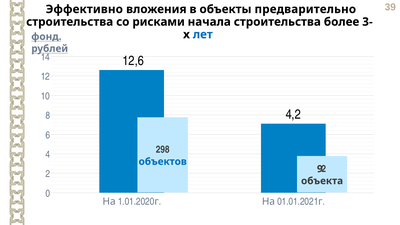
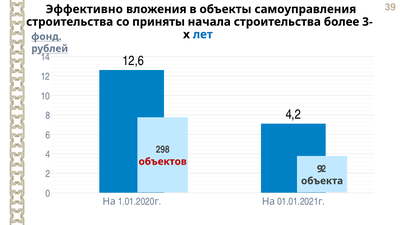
предварительно: предварительно -> самоуправления (305, 9)
рисками: рисками -> приняты (159, 22)
объектов colour: blue -> red (163, 162)
